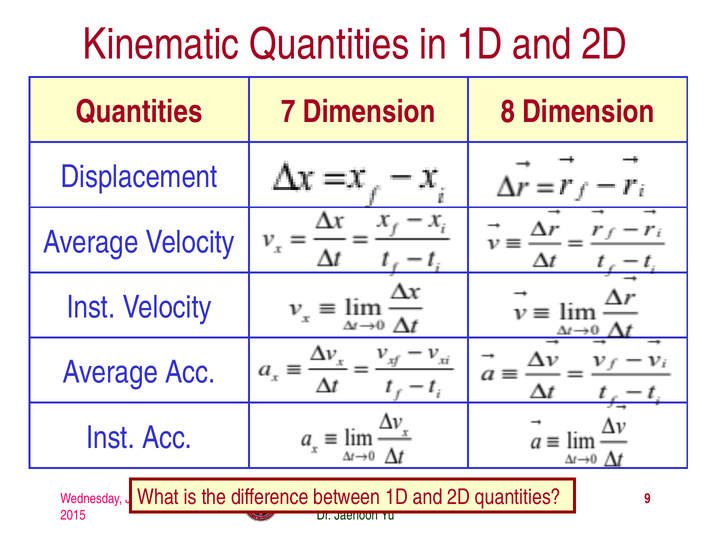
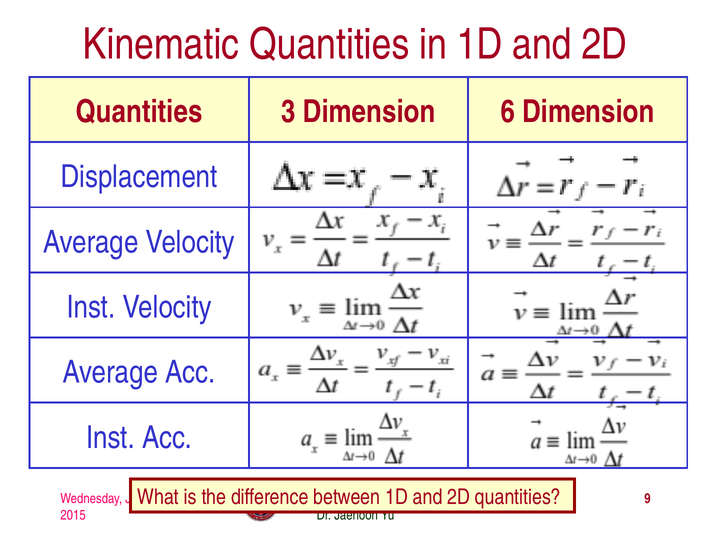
7: 7 -> 3 (289, 112)
8: 8 -> 6 (508, 112)
